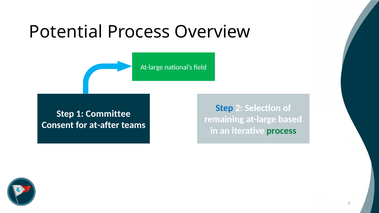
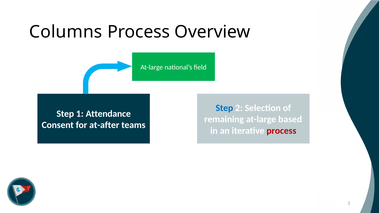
Potential: Potential -> Columns (66, 32)
Committee: Committee -> Attendance (108, 114)
process colour: green -> red (281, 131)
